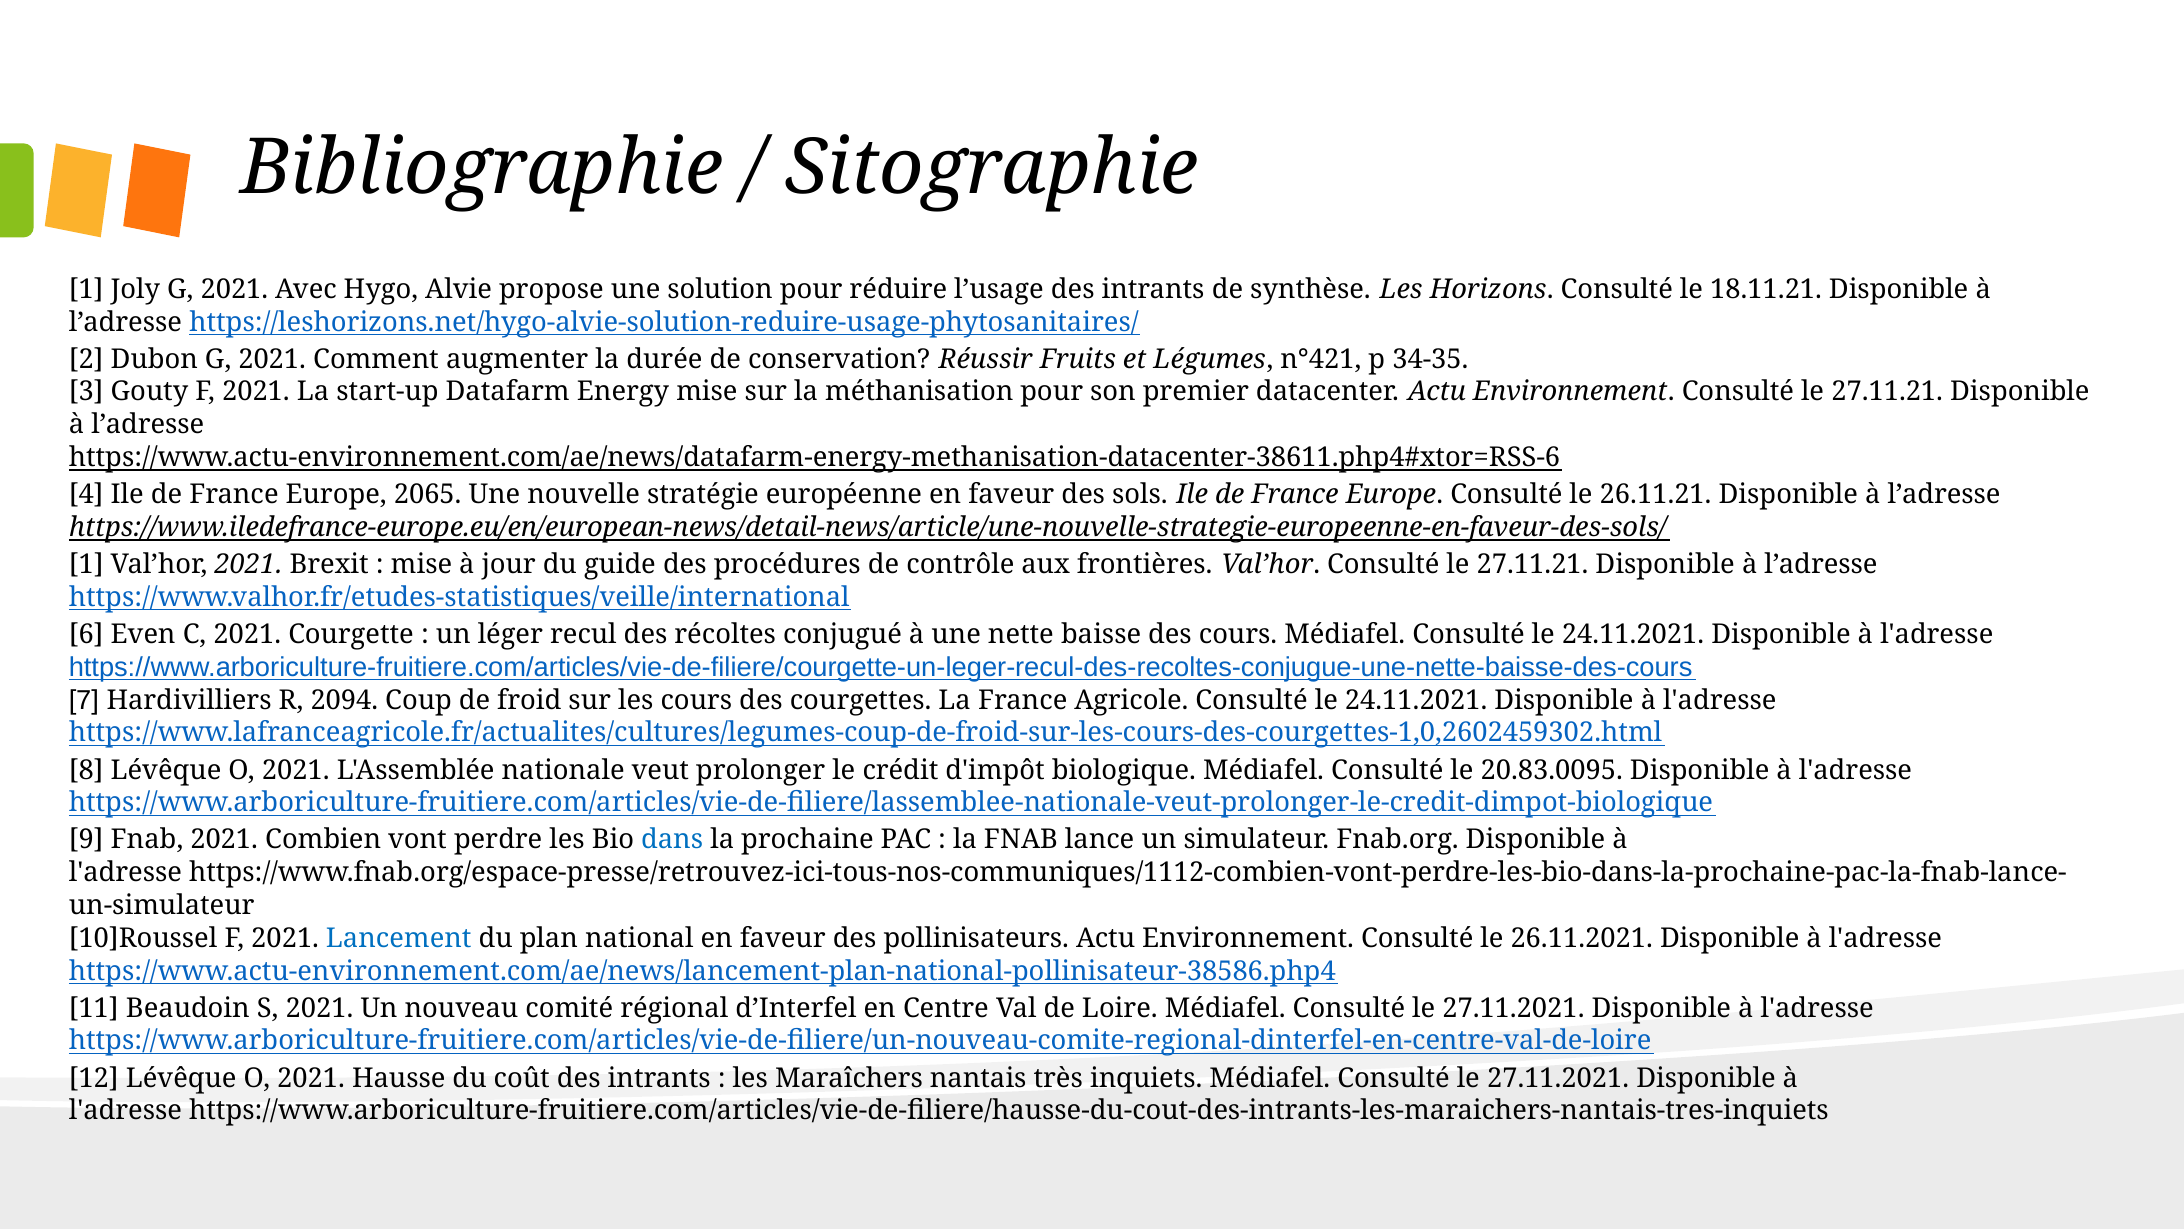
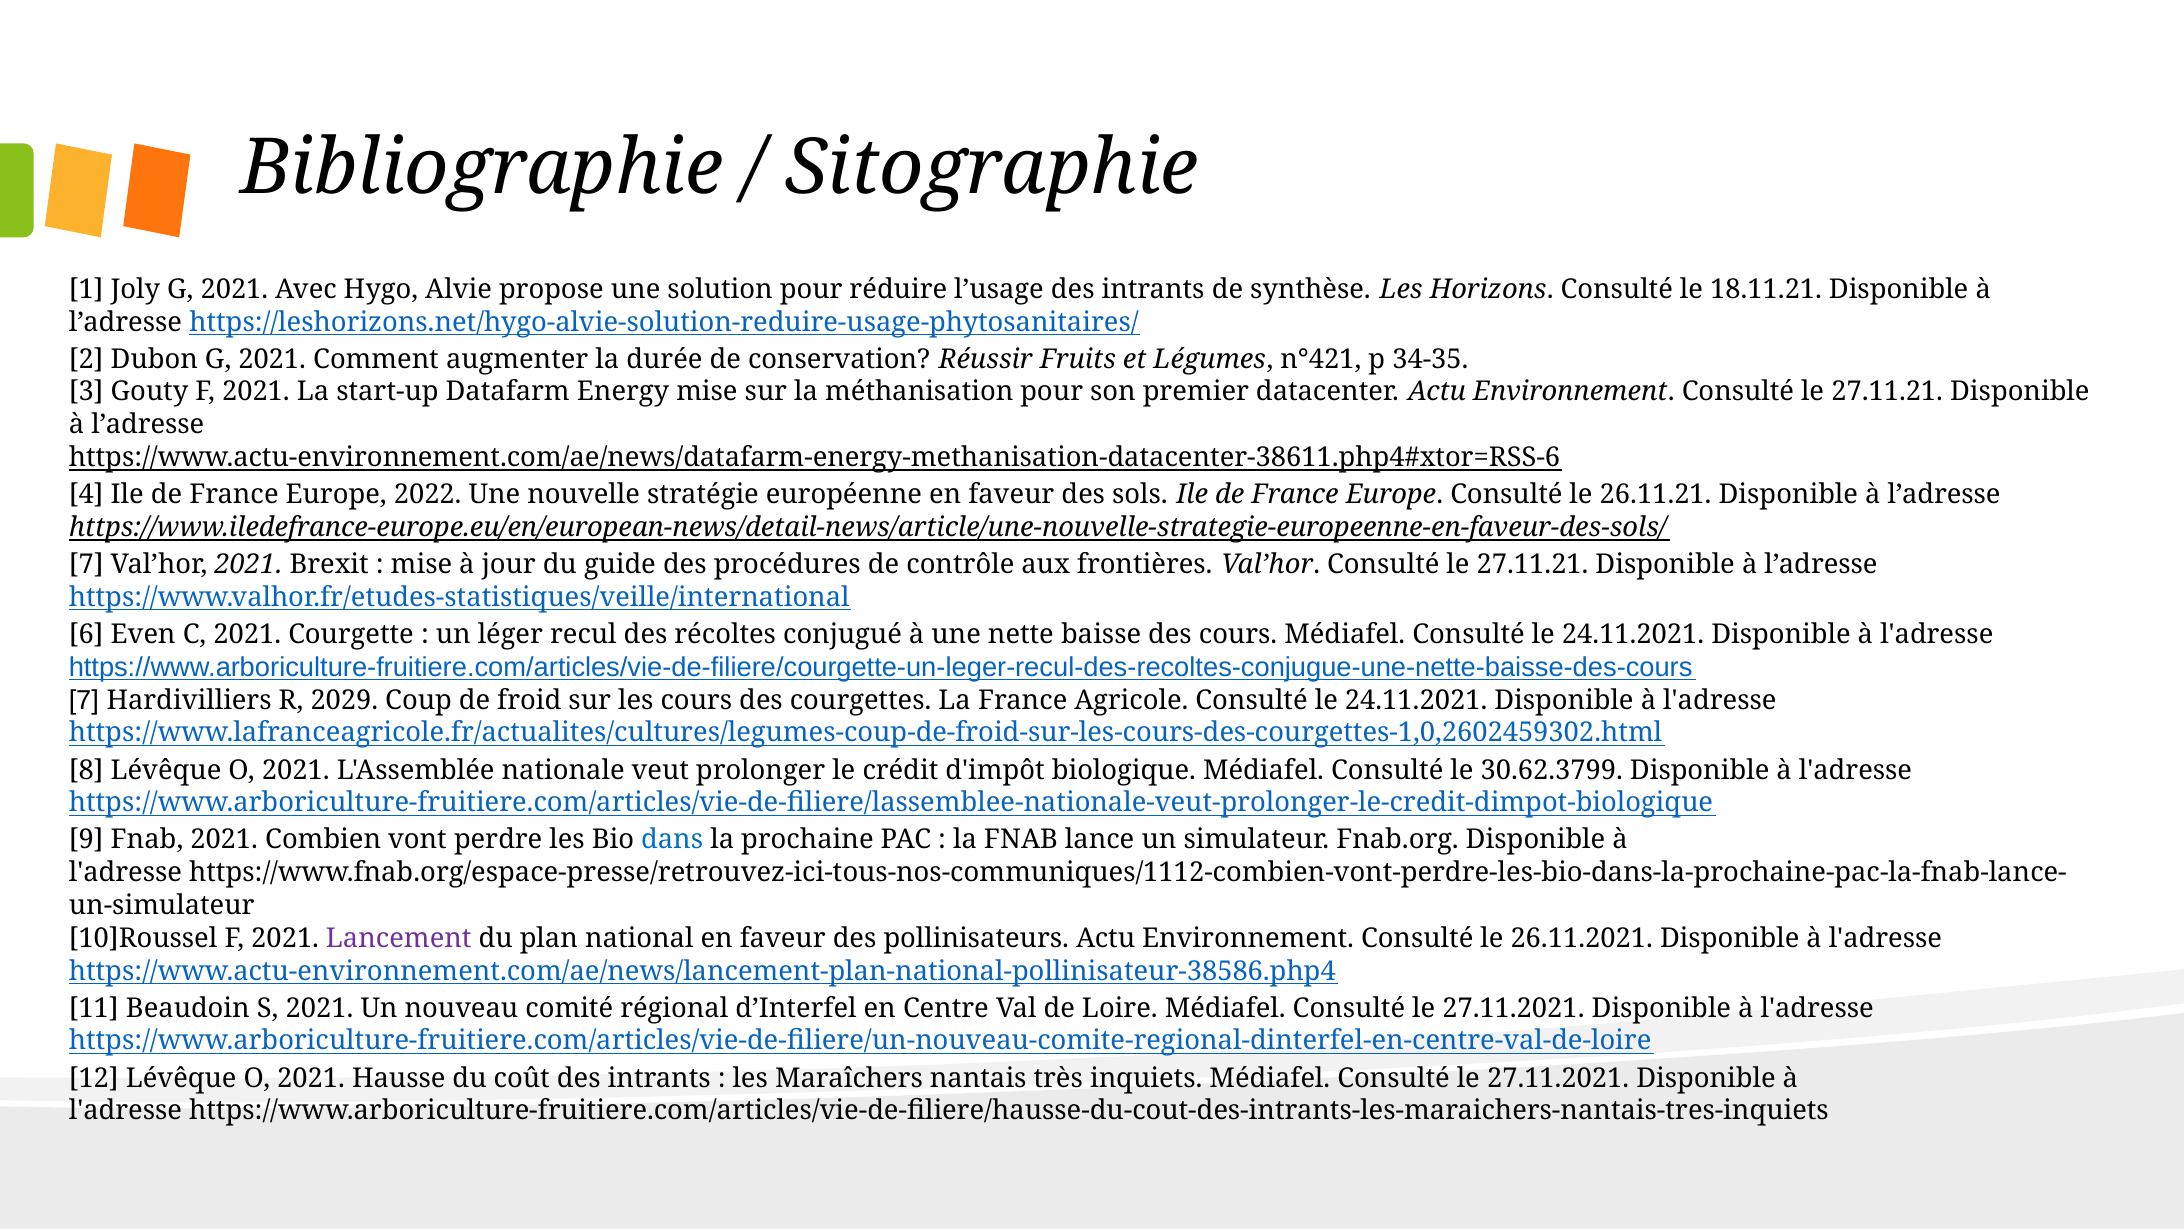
2065: 2065 -> 2022 (428, 495)
1: 1 -> 7 (86, 565)
2094: 2094 -> 2029 (344, 700)
20.83.0095: 20.83.0095 -> 30.62.3799 (1552, 770)
Lancement colour: blue -> purple (399, 938)
